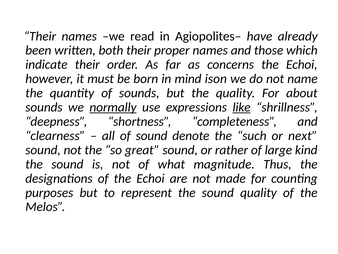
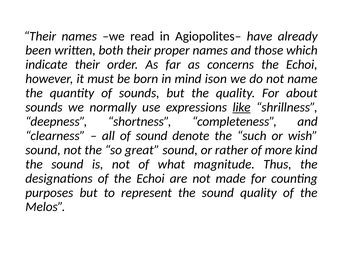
normally underline: present -> none (113, 107)
next: next -> wish (303, 135)
large: large -> more (278, 150)
